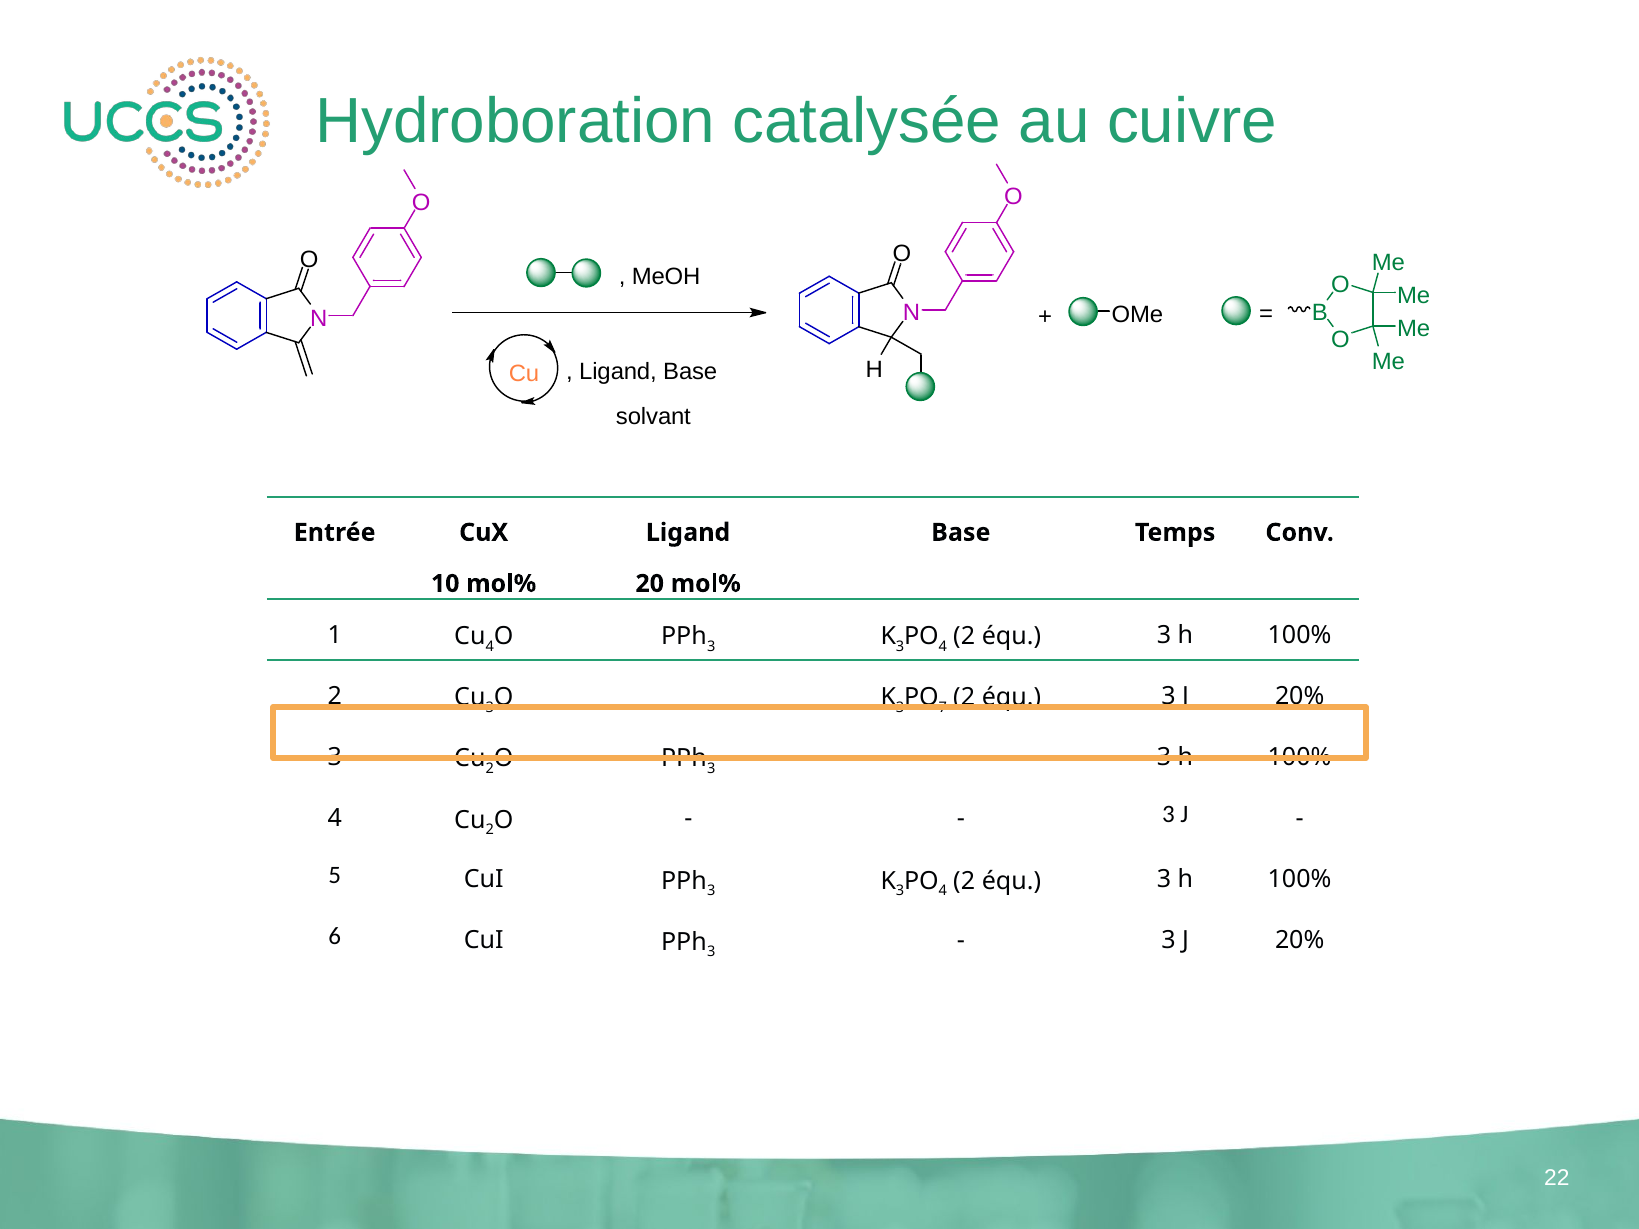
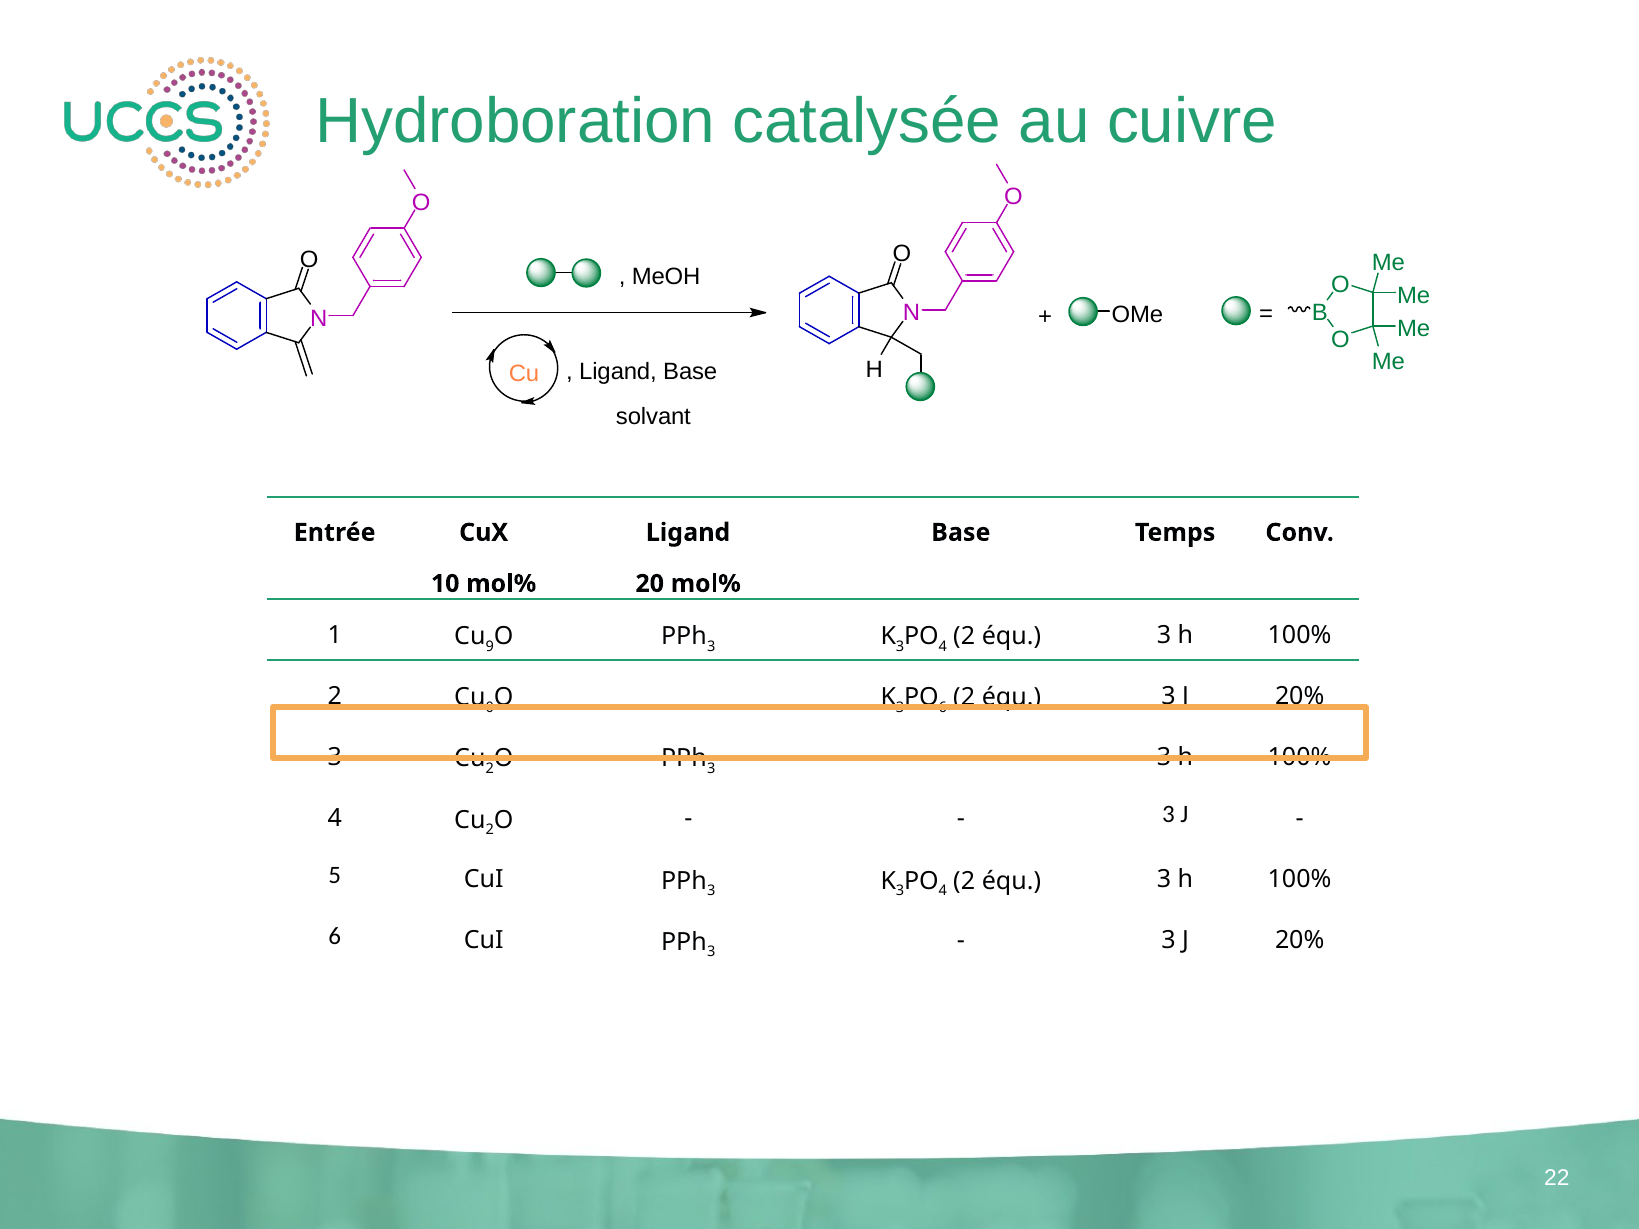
4: 4 -> 9 (490, 646)
3: 3 -> 0 (490, 707)
7: 7 -> 6 (943, 707)
